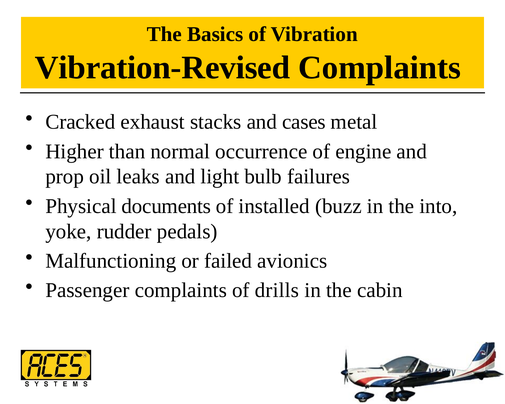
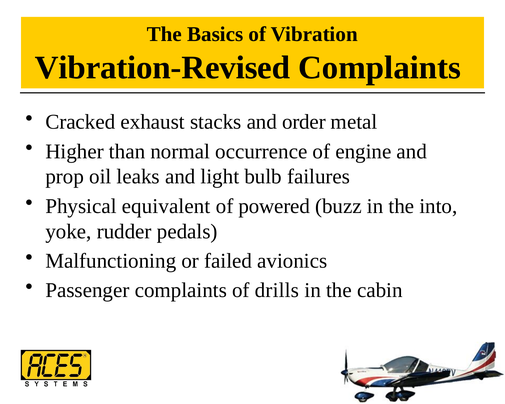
cases: cases -> order (304, 122)
documents: documents -> equivalent (166, 206)
installed: installed -> powered (274, 206)
